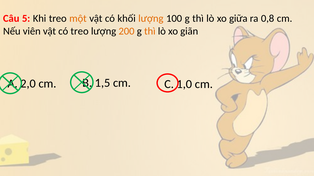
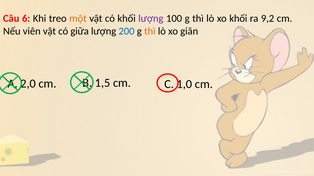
5: 5 -> 6 (26, 19)
lượng colour: orange -> purple (151, 19)
xo giữa: giữa -> khối (238, 19)
0,8: 0,8 -> 9,2 (268, 19)
có treo: treo -> giữa (80, 31)
200 colour: orange -> blue (127, 31)
